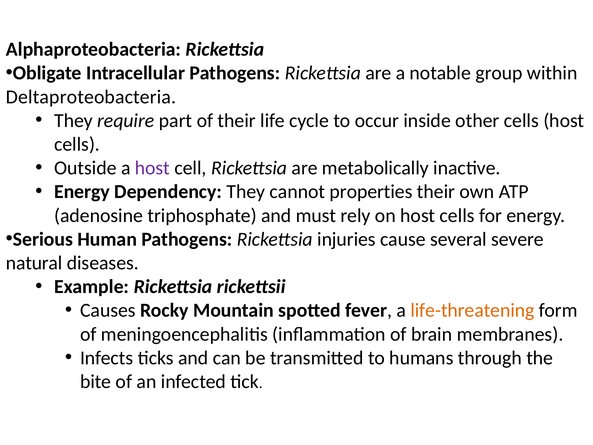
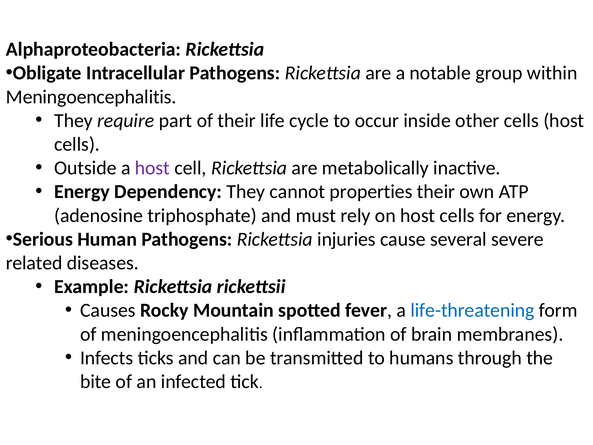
Deltaproteobacteria: Deltaproteobacteria -> Meningoencephalitis (91, 97)
natural: natural -> related (34, 263)
life-threatening colour: orange -> blue (472, 310)
